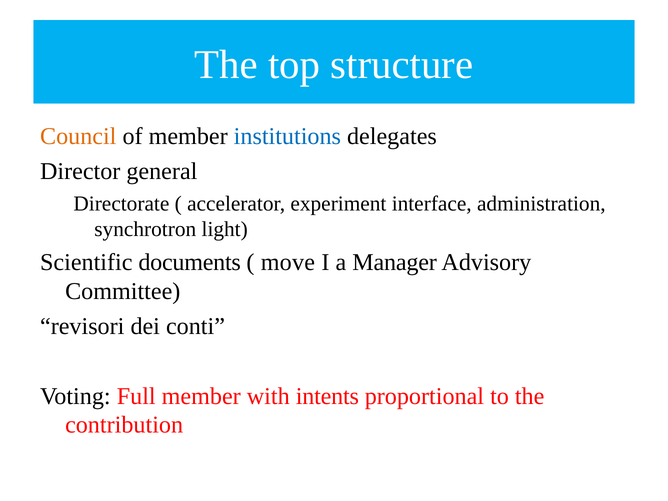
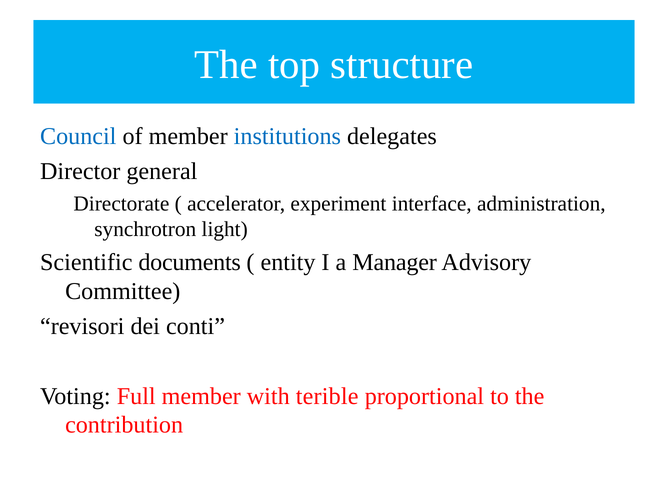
Council colour: orange -> blue (78, 136)
move: move -> entity (288, 263)
intents: intents -> terible (327, 396)
